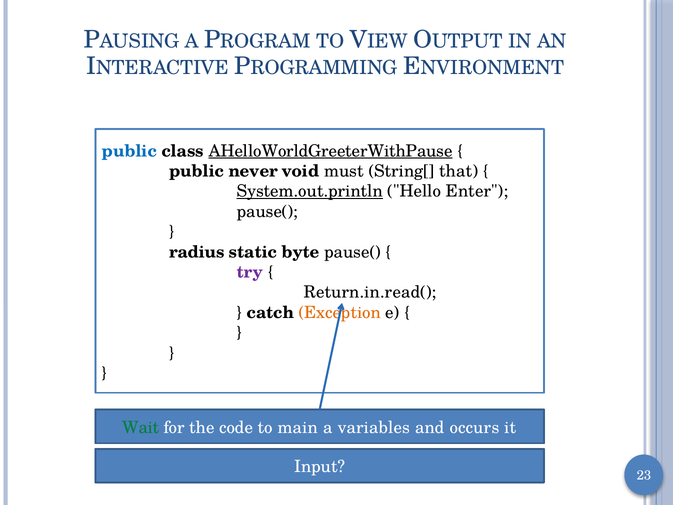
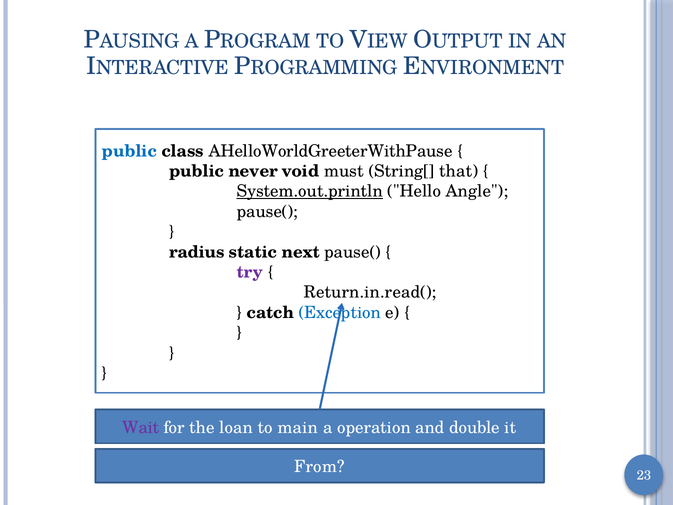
AHelloWorldGreeterWithPause underline: present -> none (331, 151)
Enter: Enter -> Angle (477, 191)
byte: byte -> next (301, 252)
Exception colour: orange -> blue (340, 312)
Wait colour: green -> purple (141, 427)
code: code -> loan (236, 427)
variables: variables -> operation (374, 427)
occurs: occurs -> double (475, 427)
Input: Input -> From (320, 467)
